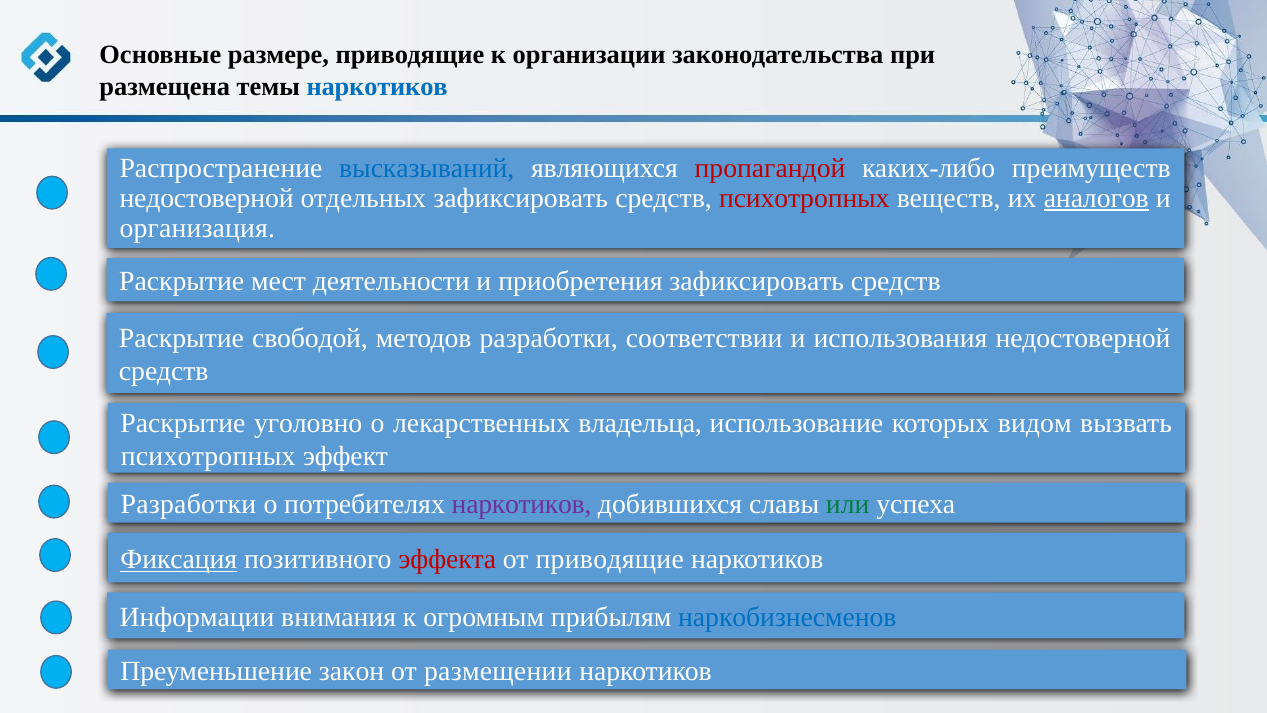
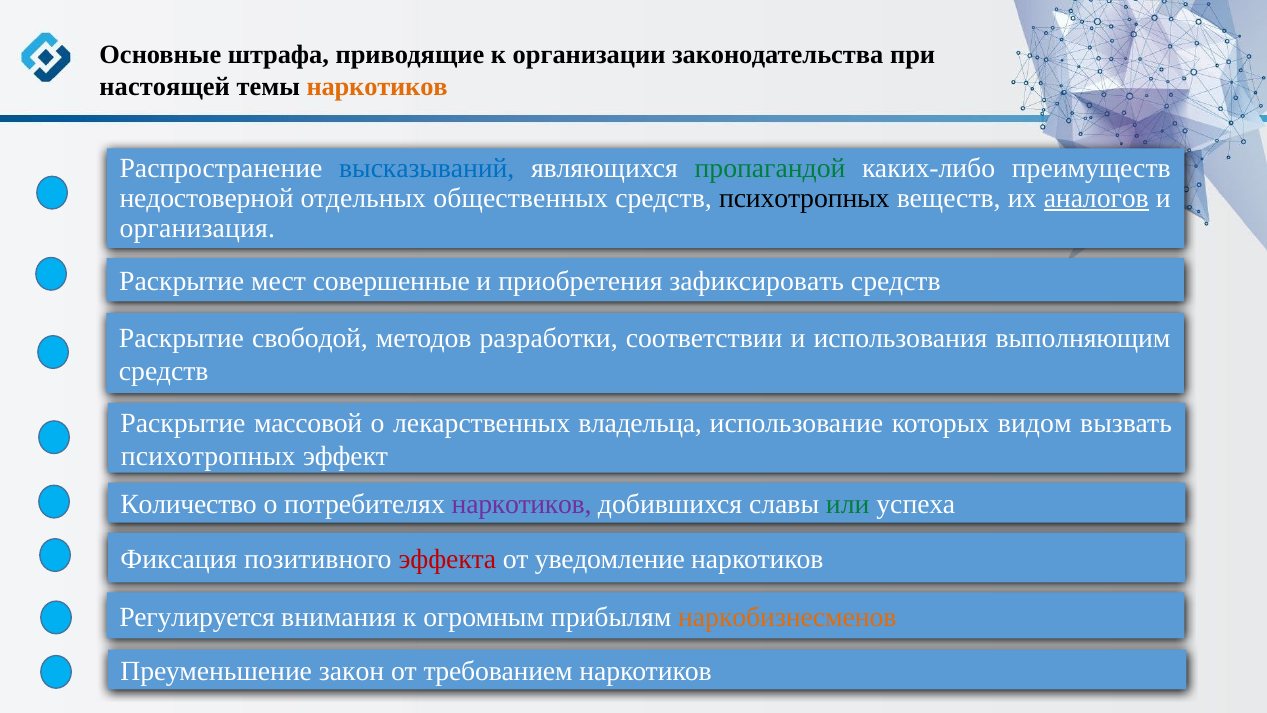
размере: размере -> штрафа (278, 55)
размещена: размещена -> настоящей (165, 87)
наркотиков colour: blue -> orange (377, 87)
пропагандой colour: red -> green (770, 168)
отдельных зафиксировать: зафиксировать -> общественных (521, 198)
психотропных colour: red -> black (804, 198)
деятельности: деятельности -> совершенные (391, 281)
использования недостоверной: недостоверной -> выполняющим (1083, 338)
уголовно: уголовно -> массовой (308, 423)
Разработки: Разработки -> Количество (189, 504)
Фиксация underline: present -> none (179, 559)
от приводящие: приводящие -> уведомление (610, 559)
Информации: Информации -> Регулируется (197, 617)
наркобизнесменов colour: blue -> orange (787, 617)
размещении: размещении -> требованием (498, 671)
